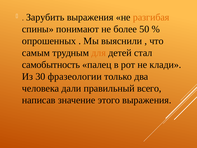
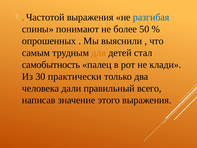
Зарубить: Зарубить -> Частотой (45, 17)
разгибая colour: orange -> blue (151, 17)
фразеологии: фразеологии -> практически (75, 76)
